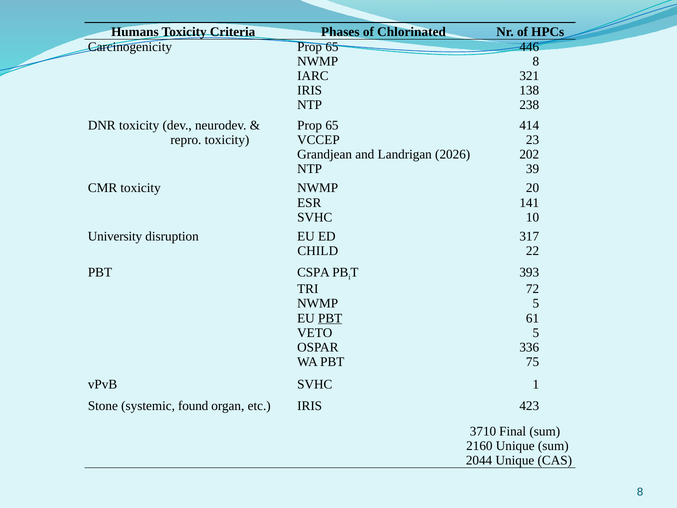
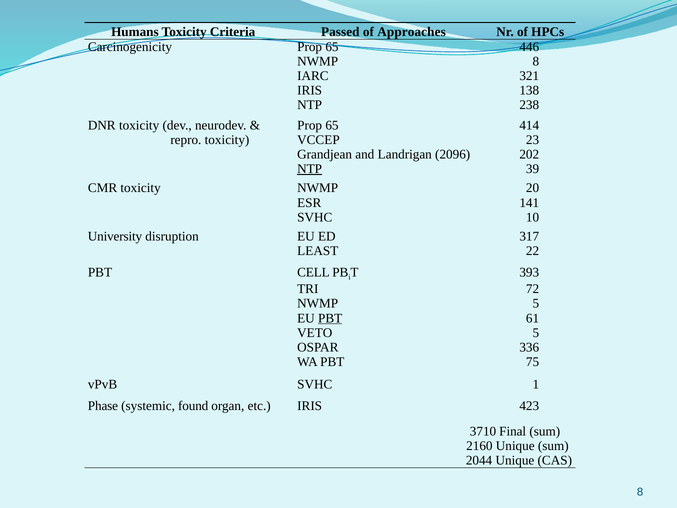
Phases: Phases -> Passed (340, 32)
Chlorinated: Chlorinated -> Approaches (412, 32)
2026: 2026 -> 2096 (453, 154)
NTP underline: none -> present (310, 169)
CHILD: CHILD -> LEAST (318, 251)
CSPA: CSPA -> CELL (313, 272)
Stone: Stone -> Phase (103, 406)
